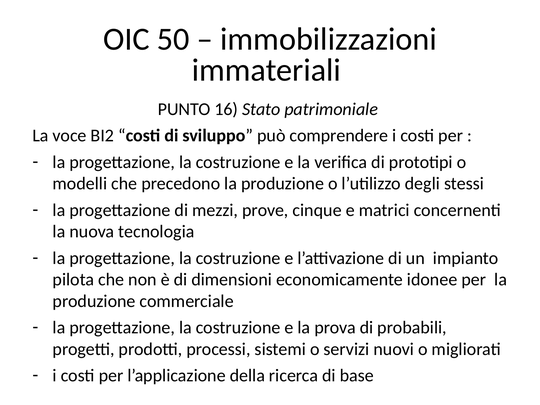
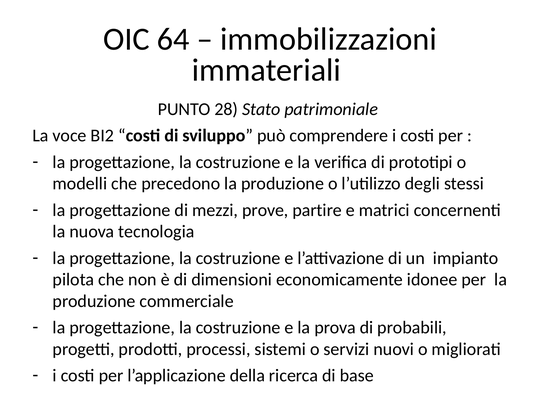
50: 50 -> 64 (173, 39)
16: 16 -> 28 (226, 109)
cinque: cinque -> partire (317, 210)
